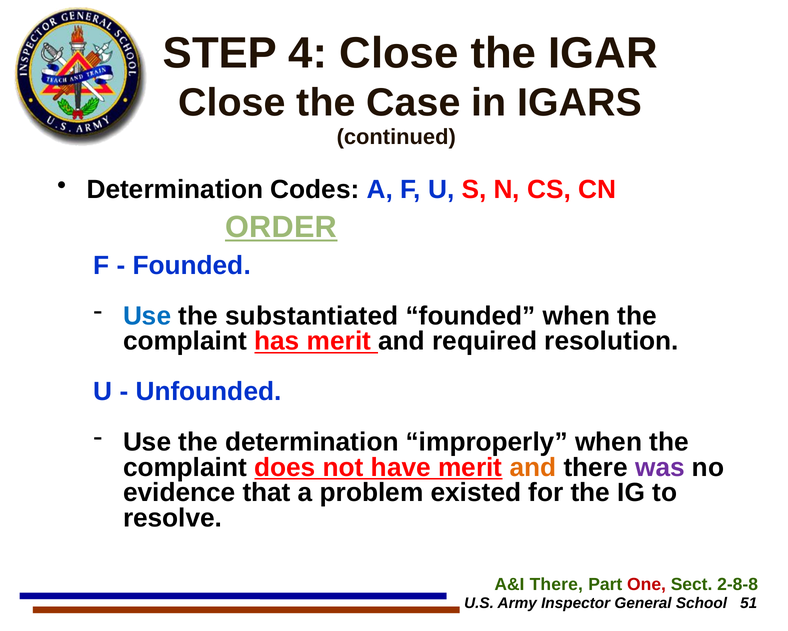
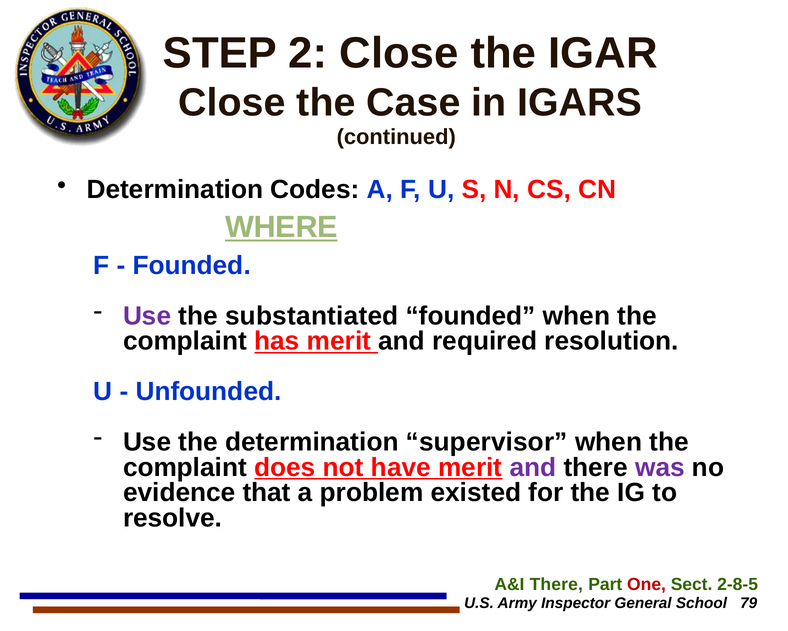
4: 4 -> 2 (308, 53)
ORDER: ORDER -> WHERE (281, 227)
Use colour: blue -> purple (147, 316)
improperly: improperly -> supervisor (487, 442)
and colour: orange -> purple (533, 467)
2-8-8: 2-8-8 -> 2-8-5 (738, 584)
51: 51 -> 79 (749, 603)
